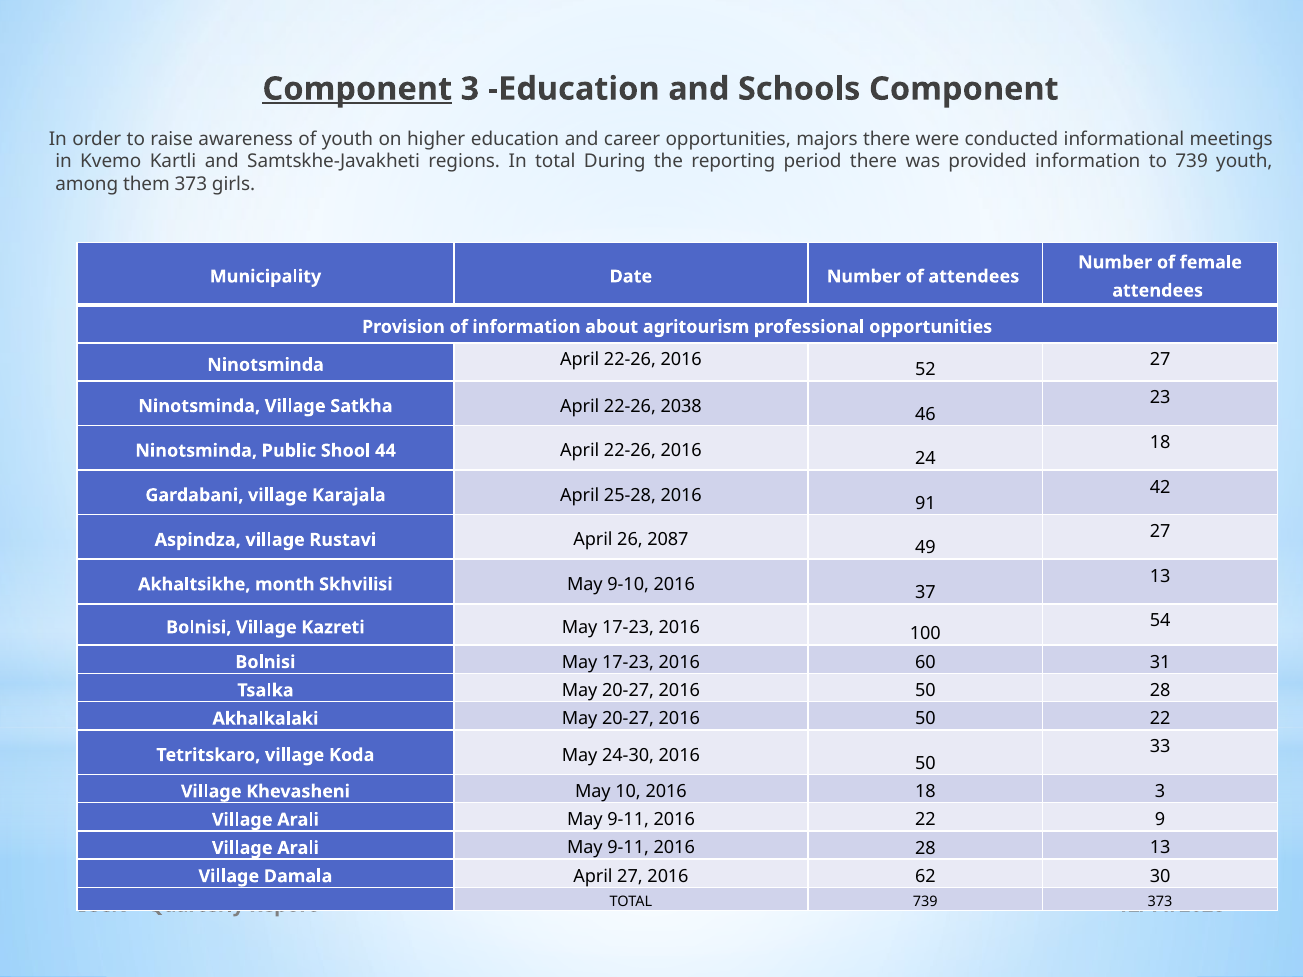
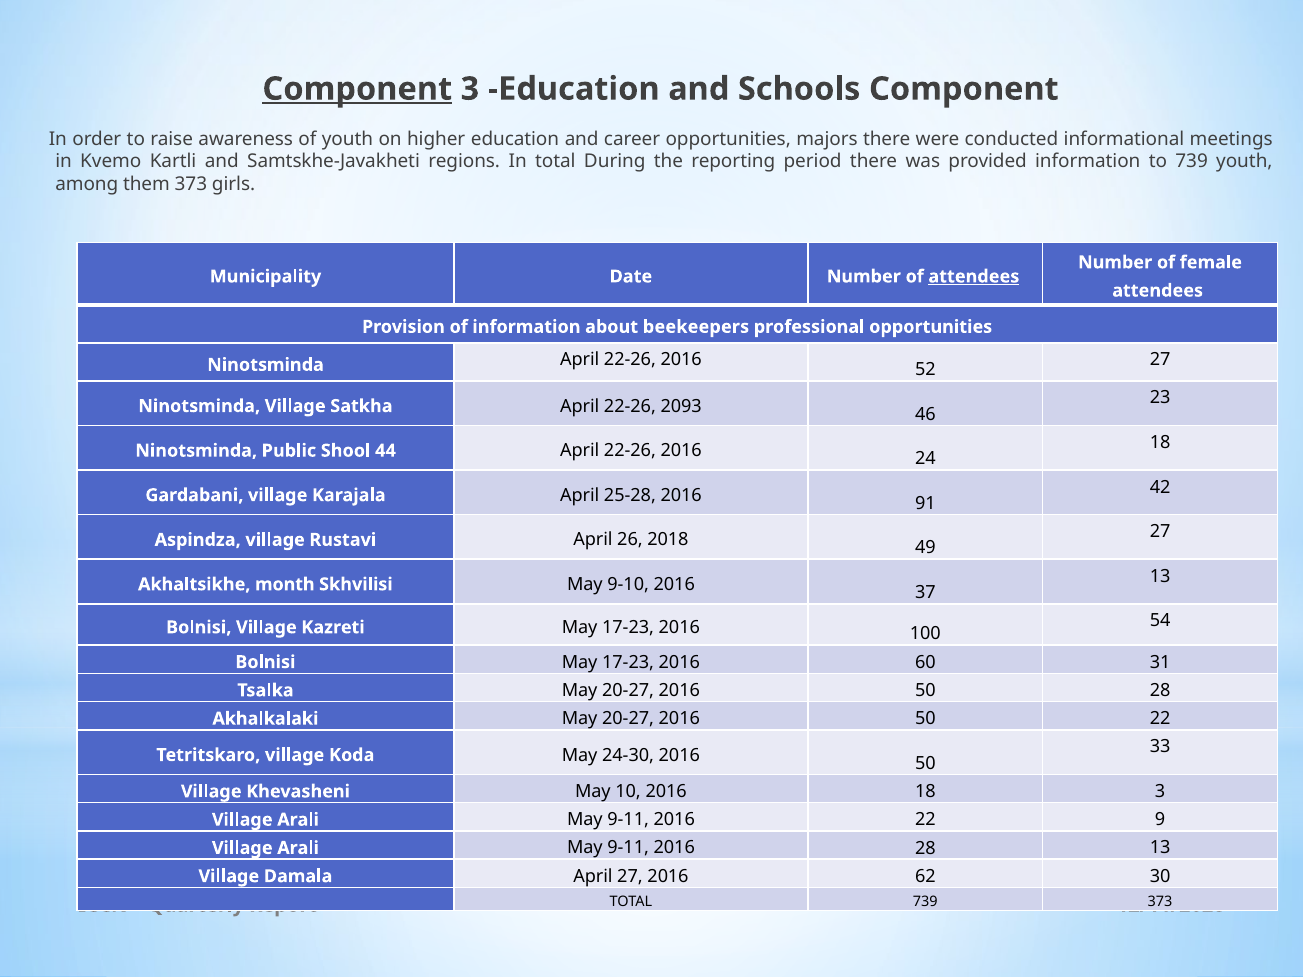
attendees underline: none -> present (974, 277)
agritourism: agritourism -> beekeepers (696, 327)
2038: 2038 -> 2093 (681, 406)
2087: 2087 -> 2018 (668, 540)
